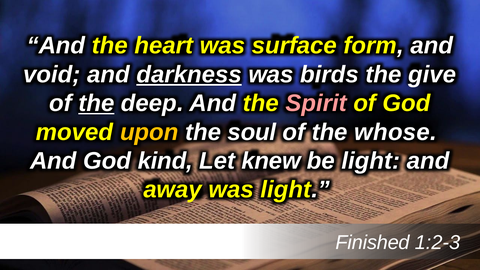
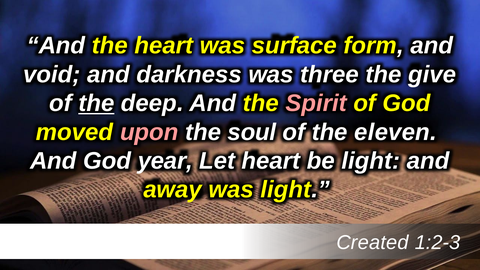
darkness underline: present -> none (189, 75)
birds: birds -> three (330, 75)
upon colour: yellow -> pink (149, 132)
whose: whose -> eleven (396, 132)
kind: kind -> year (165, 161)
Let knew: knew -> heart (271, 161)
Finished: Finished -> Created (373, 243)
